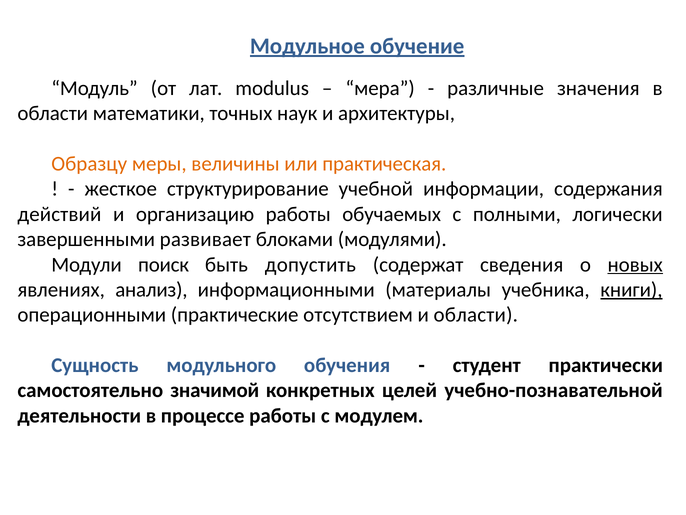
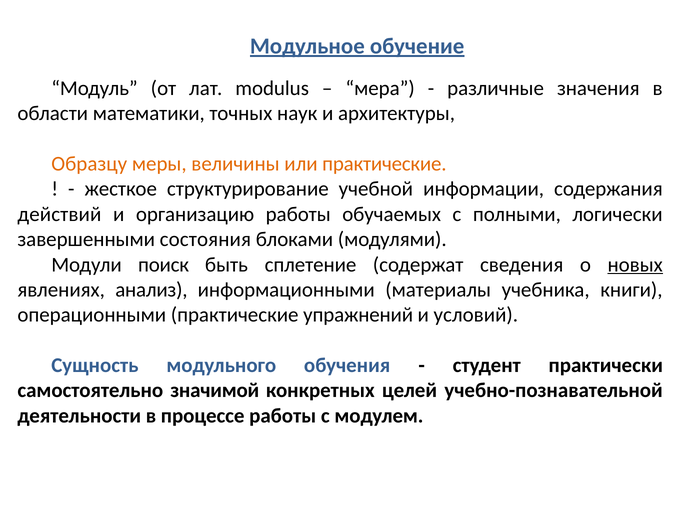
или практическая: практическая -> практические (384, 164)
развивает: развивает -> состояния (205, 239)
допустить: допустить -> сплетение (310, 264)
книги underline: present -> none (631, 289)
отсутствием: отсутствием -> упражнений (358, 315)
и области: области -> условий (476, 315)
